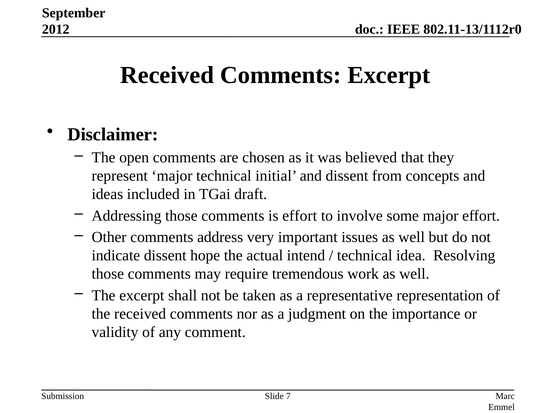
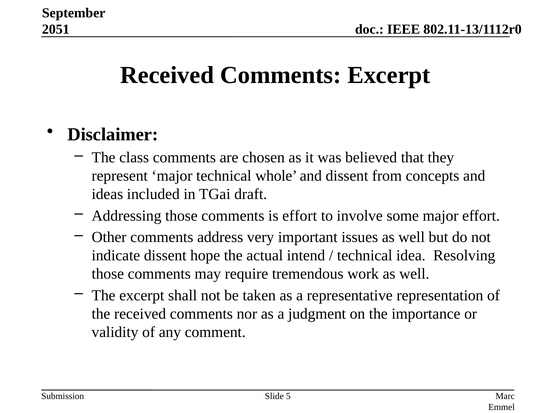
2012: 2012 -> 2051 (56, 29)
open: open -> class (134, 158)
initial: initial -> whole (276, 176)
7: 7 -> 5 (288, 396)
